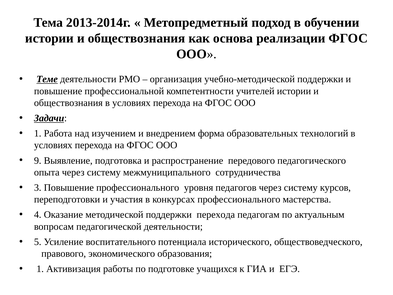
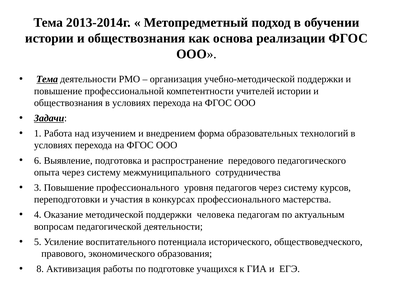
Теме: Теме -> Тема (47, 79)
9: 9 -> 6 (38, 160)
поддержки перехода: перехода -> человека (216, 215)
1: 1 -> 8 (40, 269)
